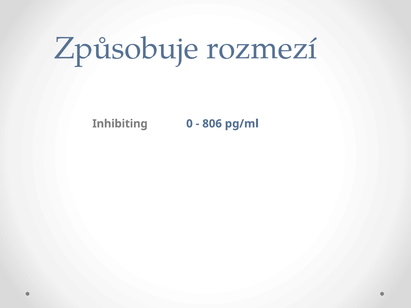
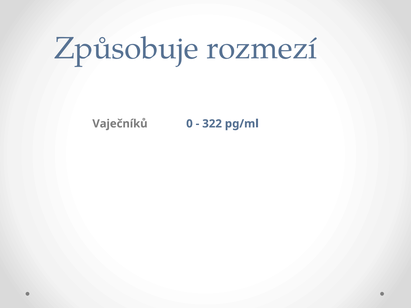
Inhibiting: Inhibiting -> Vaječníků (120, 124)
806: 806 -> 322 (212, 124)
